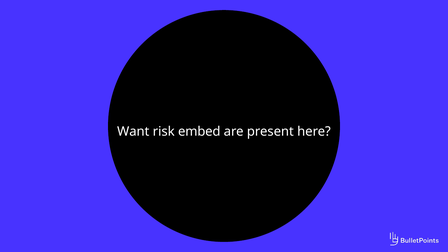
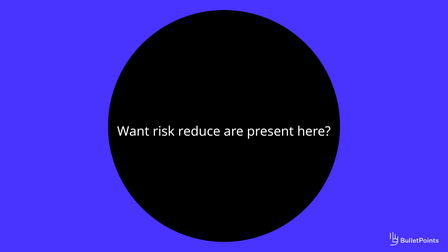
embed: embed -> reduce (199, 131)
